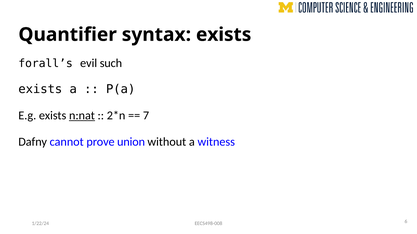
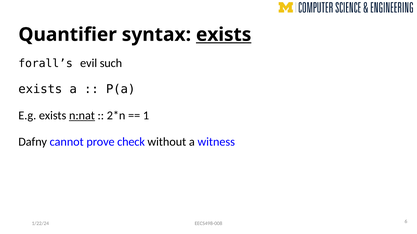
exists underline: none -> present (224, 35)
7: 7 -> 1 (146, 116)
union: union -> check (131, 142)
